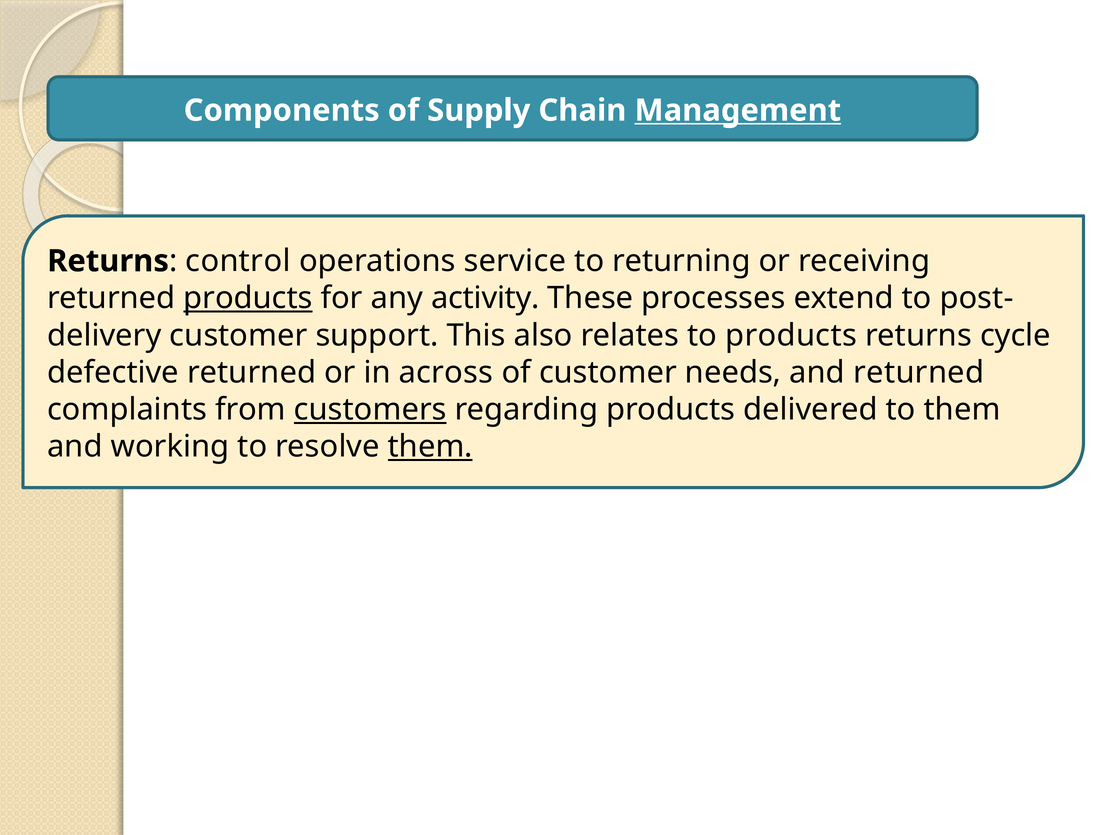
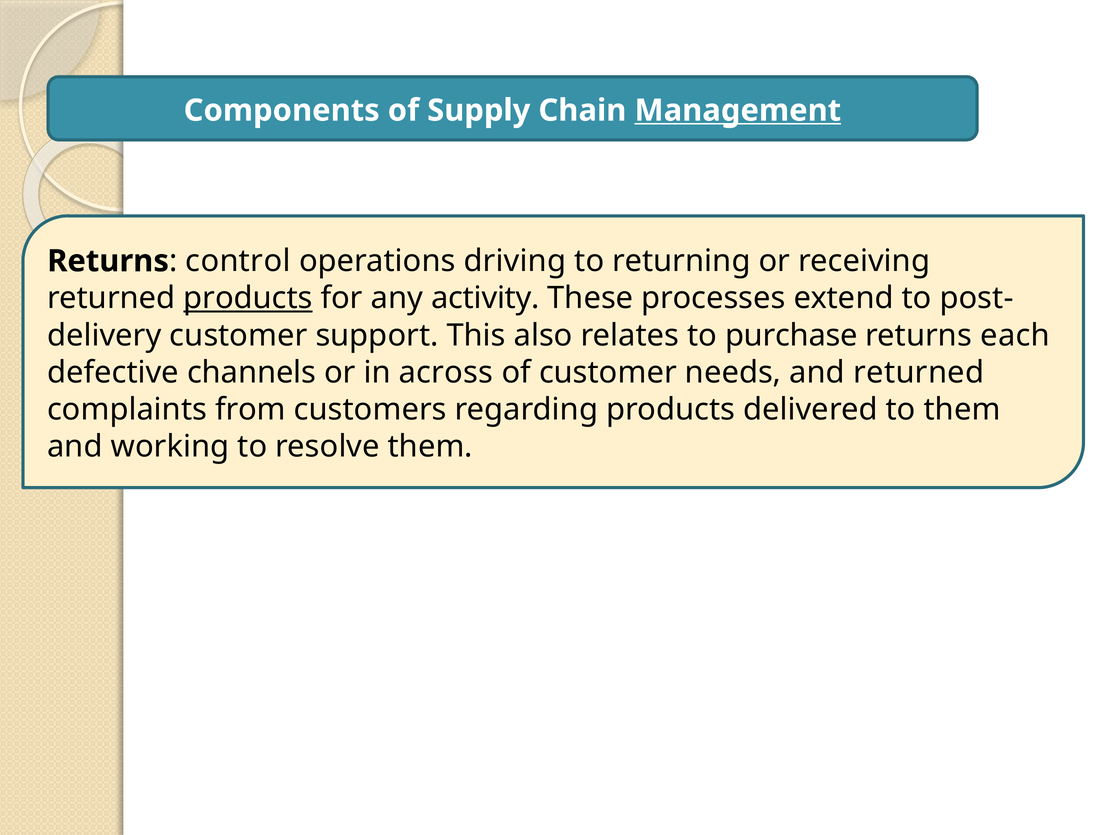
service: service -> driving (515, 261)
to products: products -> purchase (791, 335)
cycle: cycle -> each (1015, 335)
defective returned: returned -> channels (252, 372)
customers underline: present -> none (370, 409)
them underline: present -> none (430, 447)
